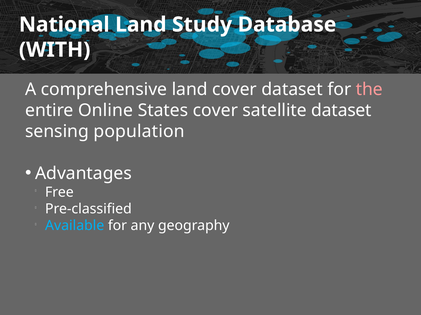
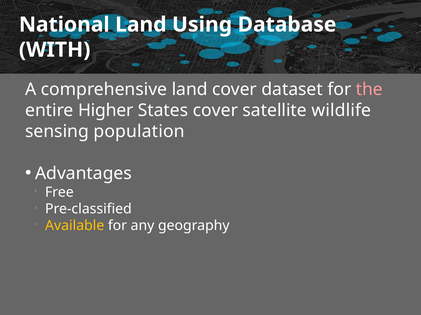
Study: Study -> Using (202, 25)
Online: Online -> Higher (106, 111)
satellite dataset: dataset -> wildlife (341, 111)
Available colour: light blue -> yellow (75, 226)
